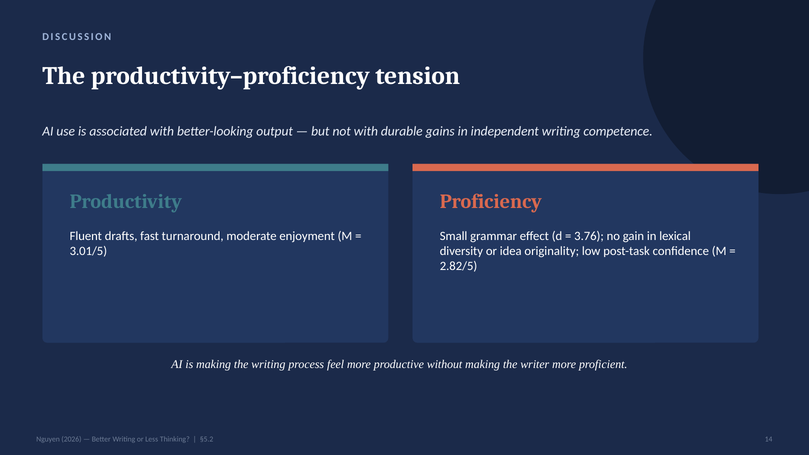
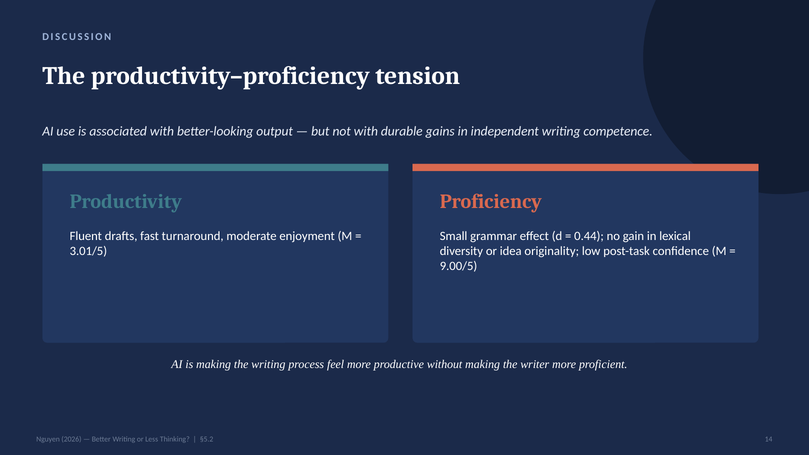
3.76: 3.76 -> 0.44 (589, 236)
2.82/5: 2.82/5 -> 9.00/5 (459, 266)
